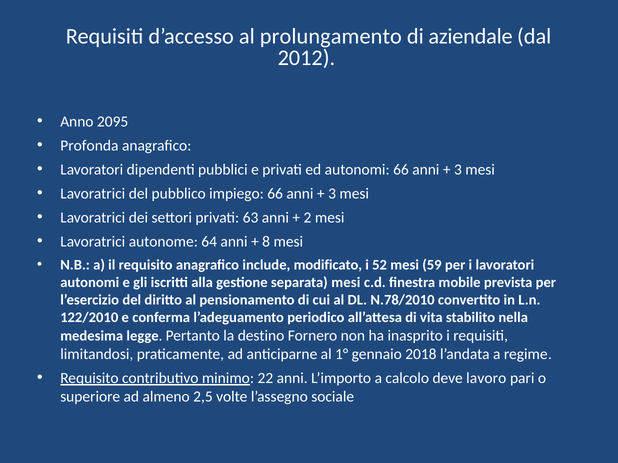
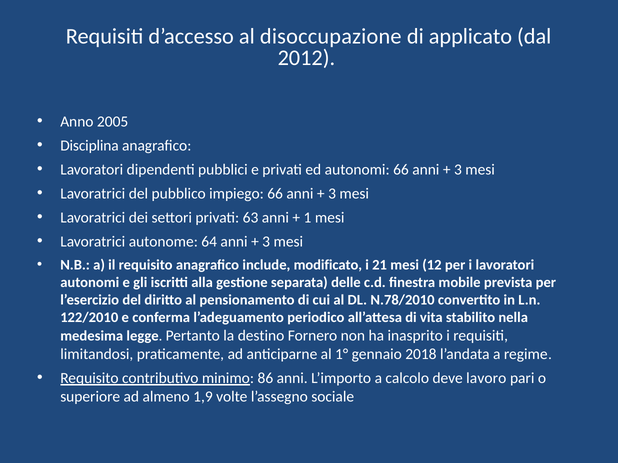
prolungamento: prolungamento -> disoccupazione (331, 36)
aziendale: aziendale -> applicato (470, 36)
2095: 2095 -> 2005 (113, 122)
Profonda: Profonda -> Disciplina (89, 146)
2: 2 -> 1 (308, 218)
8: 8 -> 3 (266, 242)
52: 52 -> 21 (380, 265)
59: 59 -> 12 (432, 265)
separata mesi: mesi -> delle (346, 283)
22: 22 -> 86 (265, 378)
2,5: 2,5 -> 1,9 (203, 397)
